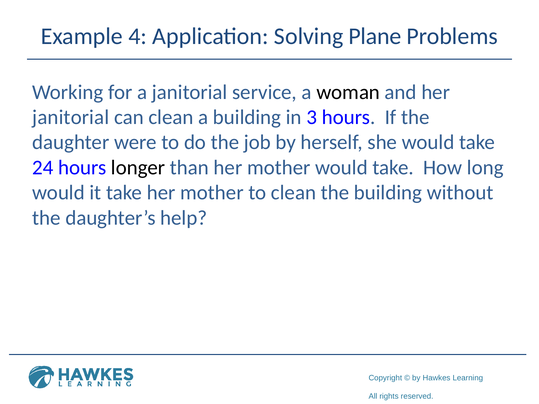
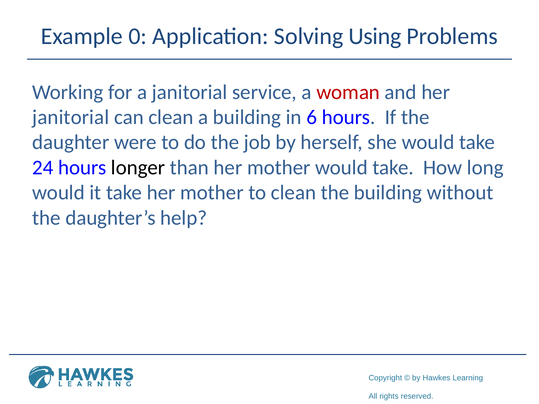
4: 4 -> 0 (138, 36)
Plane: Plane -> Using (375, 36)
woman colour: black -> red (348, 92)
3: 3 -> 6 (312, 117)
